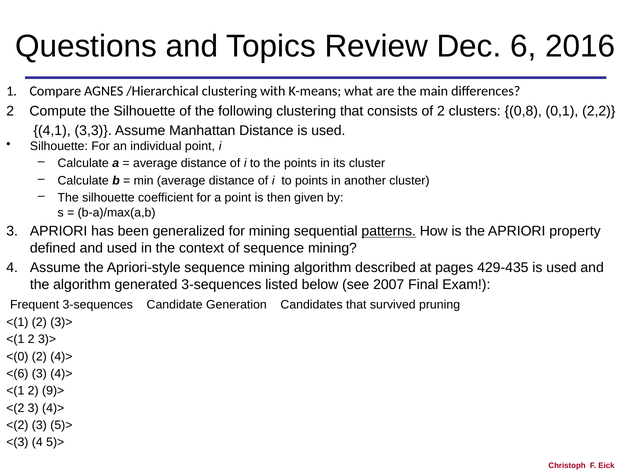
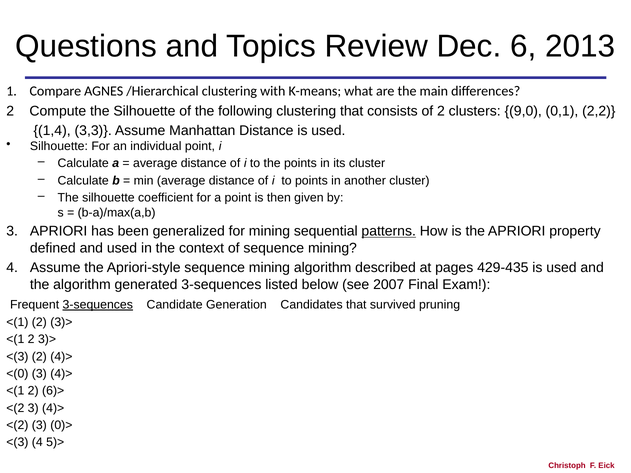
2016: 2016 -> 2013 (580, 47)
0,8: 0,8 -> 9,0 (523, 111)
4,1: 4,1 -> 1,4 (52, 131)
3-sequences underline: none -> present (98, 305)
<(0: <(0 -> <(3 (17, 357)
<(6: <(6 -> <(0 (17, 374)
9)>: 9)> -> 6)> (53, 391)
3 5)>: 5)> -> 0)> (61, 425)
